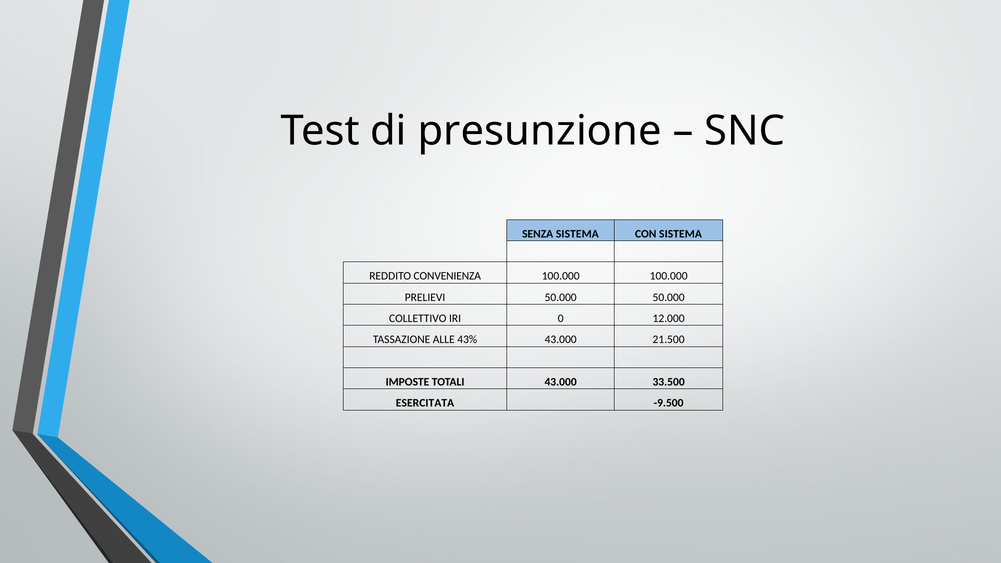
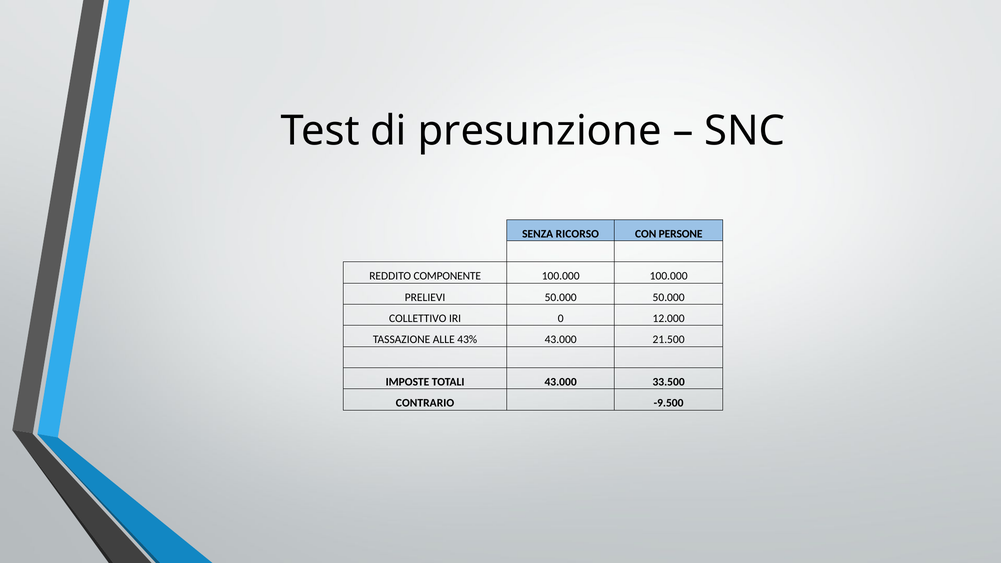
SENZA SISTEMA: SISTEMA -> RICORSO (577, 234)
CON SISTEMA: SISTEMA -> PERSONE (681, 234)
CONVENIENZA: CONVENIENZA -> COMPONENTE (447, 276)
ESERCITATA: ESERCITATA -> CONTRARIO (425, 403)
